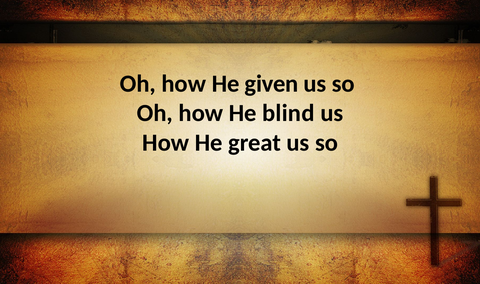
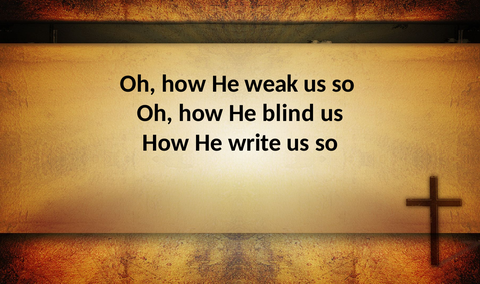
given: given -> weak (272, 84)
great: great -> write (255, 143)
